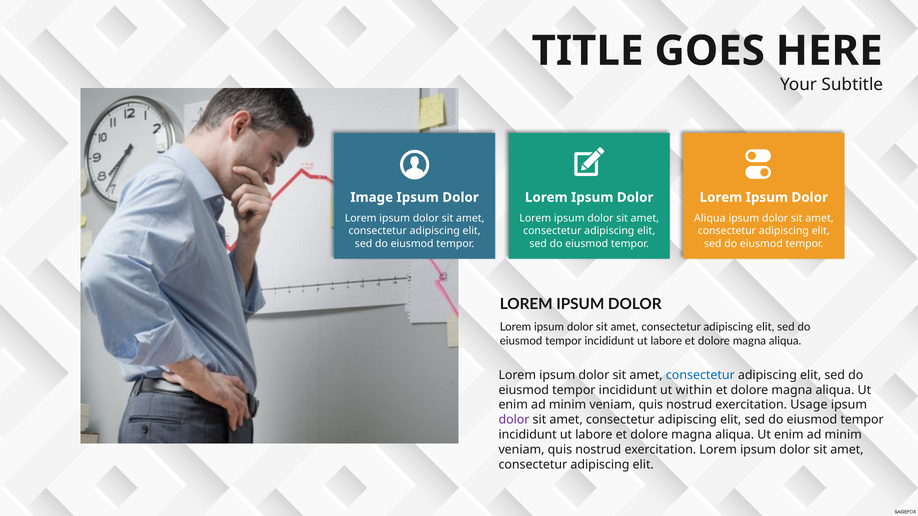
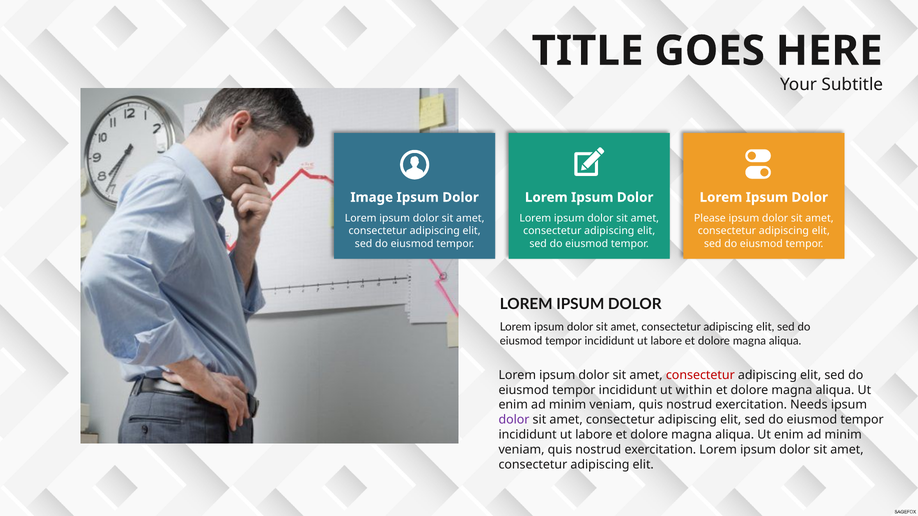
Aliqua: Aliqua -> Please (710, 219)
consectetur colour: blue -> red (700, 375)
Usage: Usage -> Needs (809, 405)
